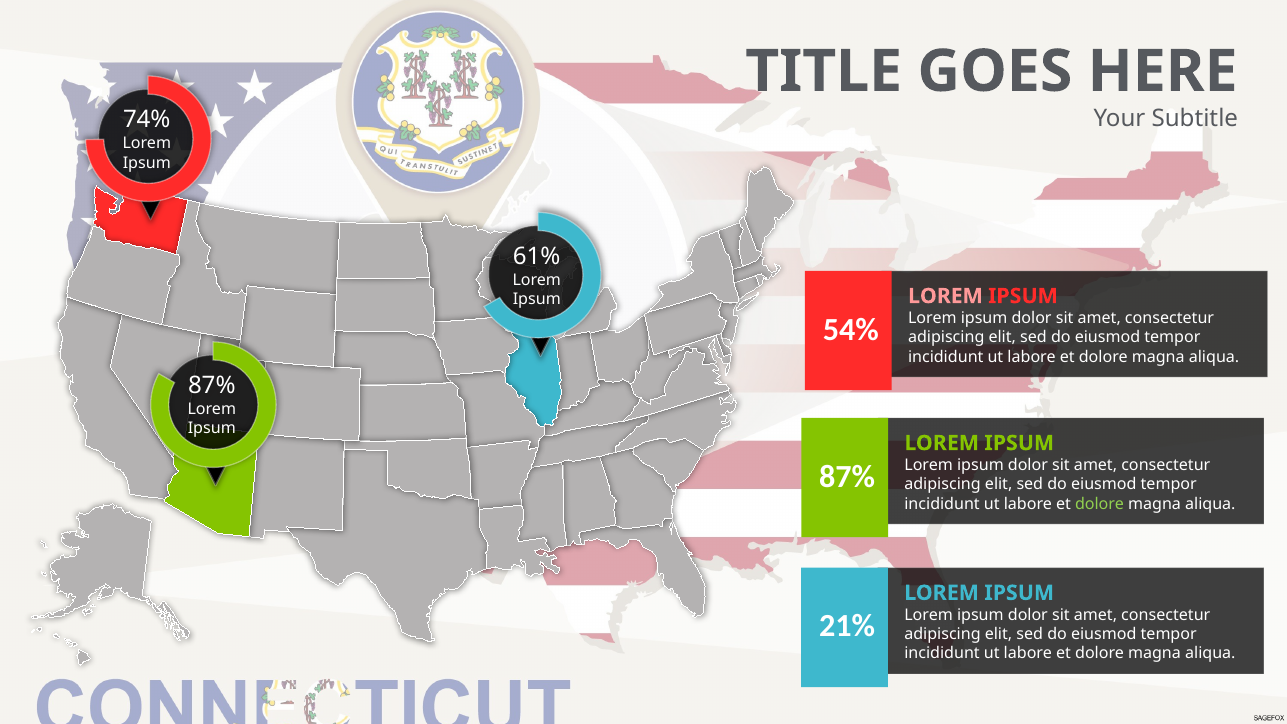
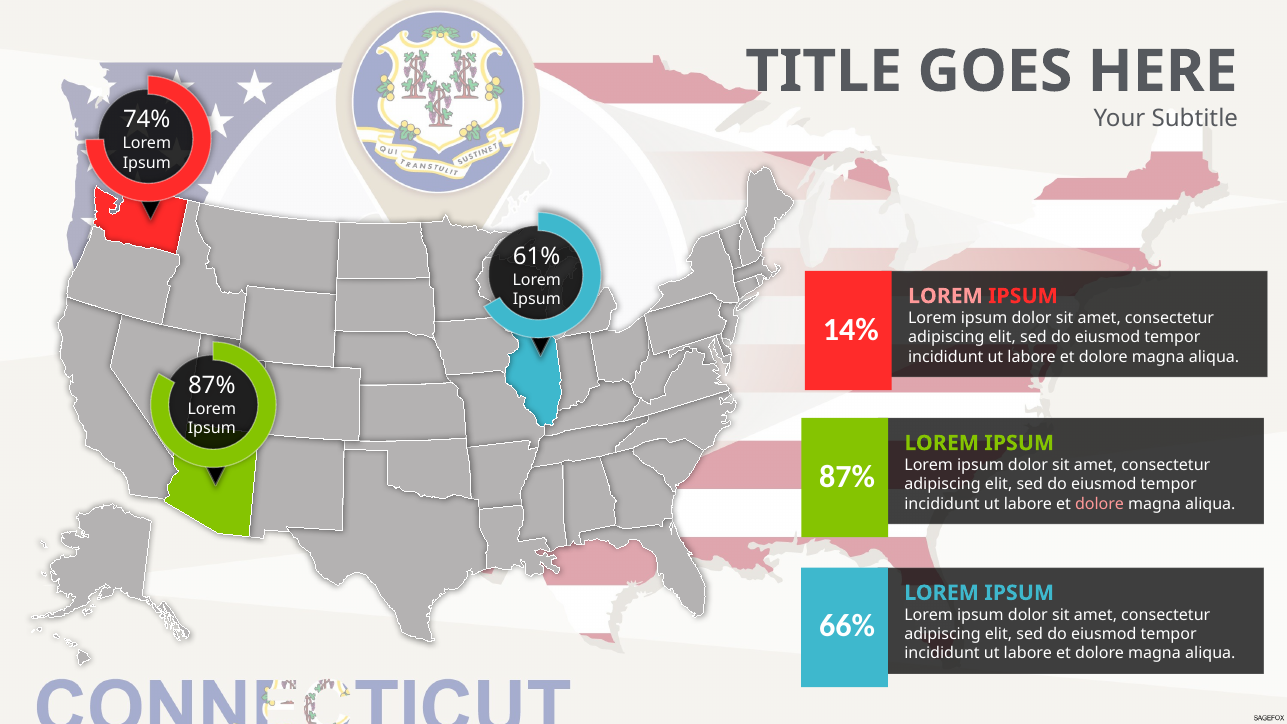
54%: 54% -> 14% (851, 329)
dolore colour: light green -> pink (1100, 504)
21%: 21% -> 66% (847, 626)
